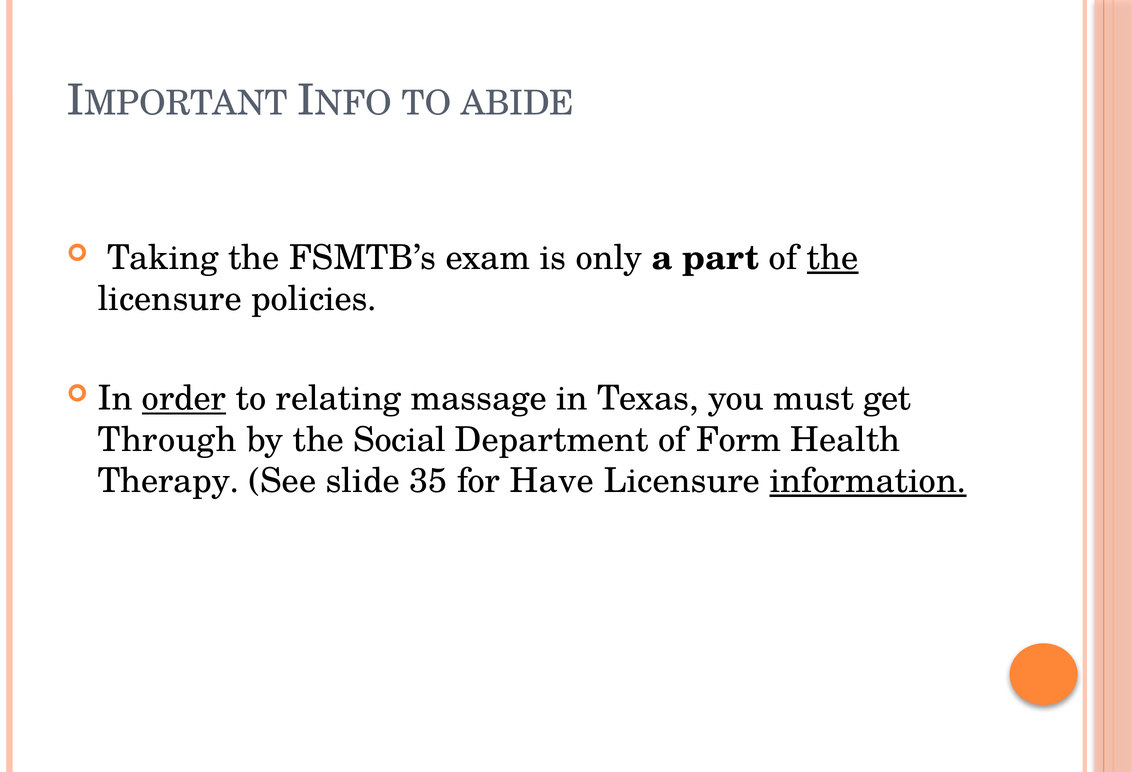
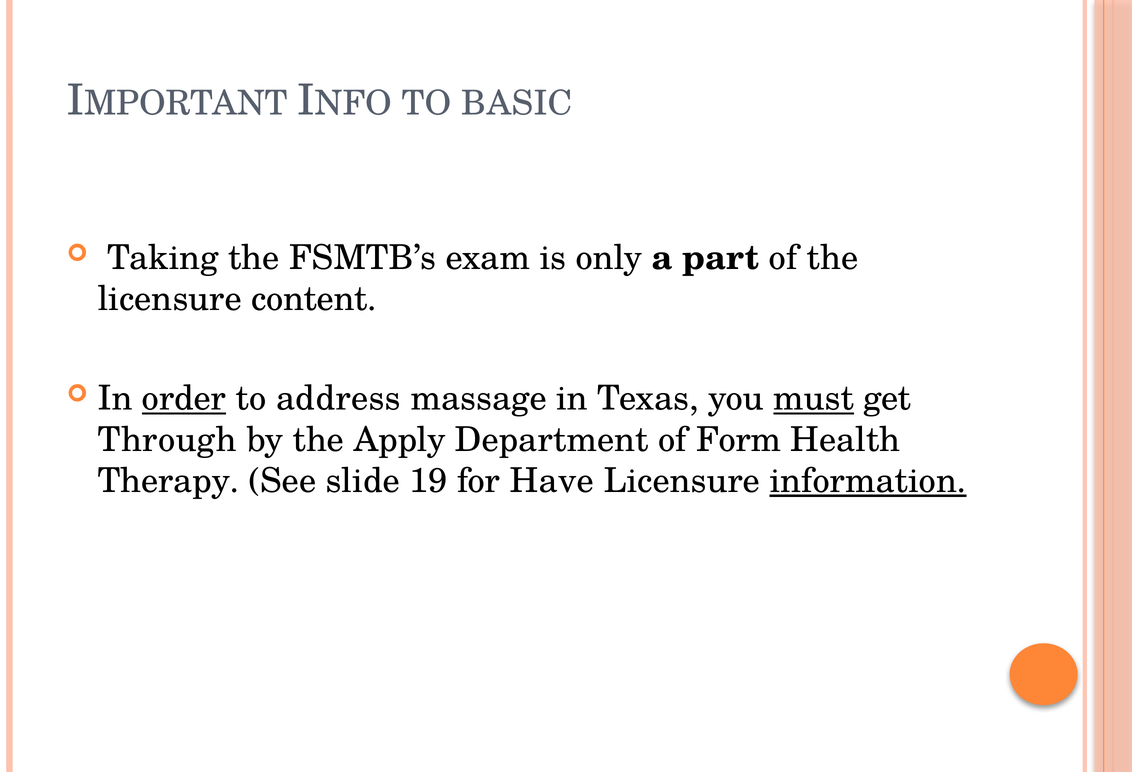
ABIDE: ABIDE -> BASIC (517, 104)
the underline: present -> none (833, 258)
policies: policies -> content (314, 299)
relating: relating -> address (338, 399)
must underline: none -> present (814, 399)
Social: Social -> Apply (400, 440)
35: 35 -> 19 (428, 481)
